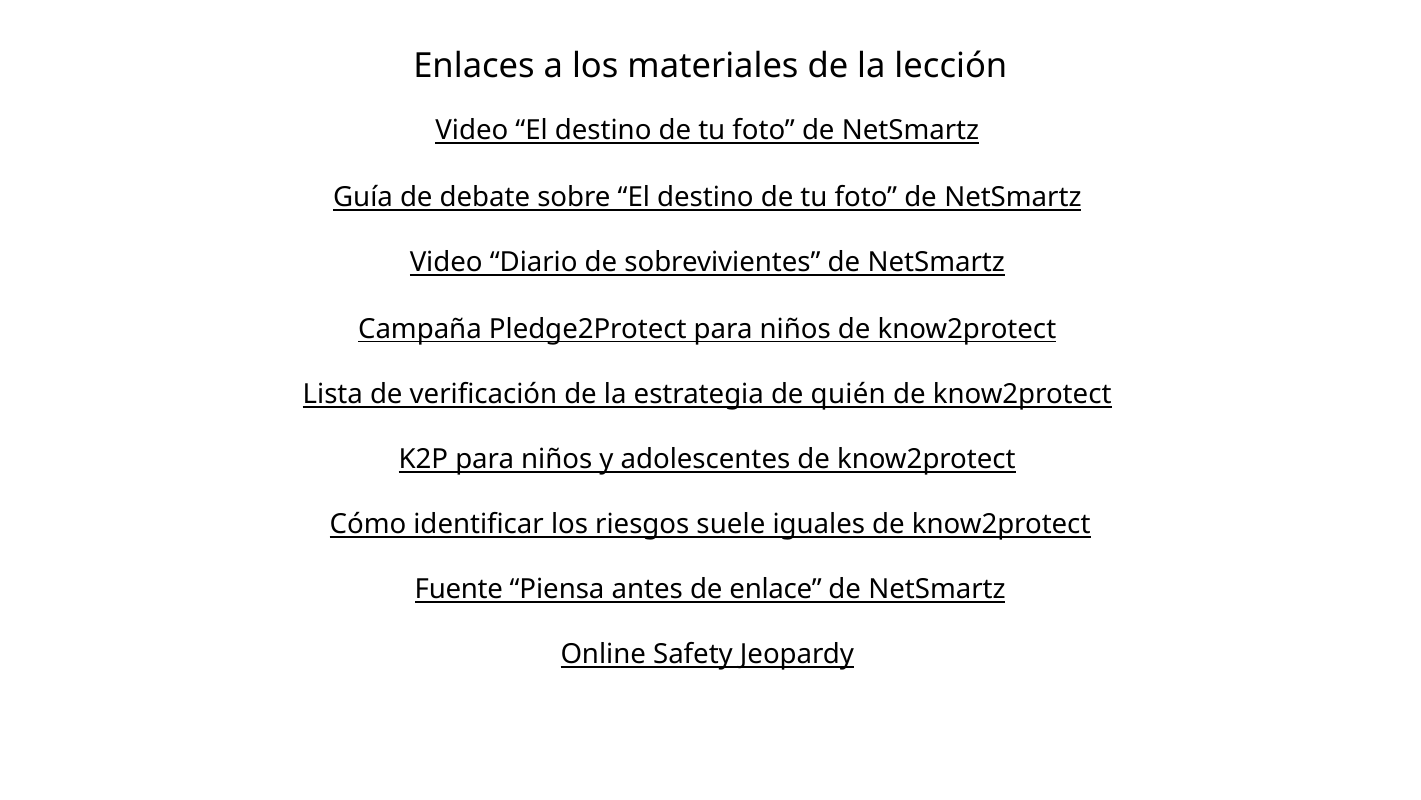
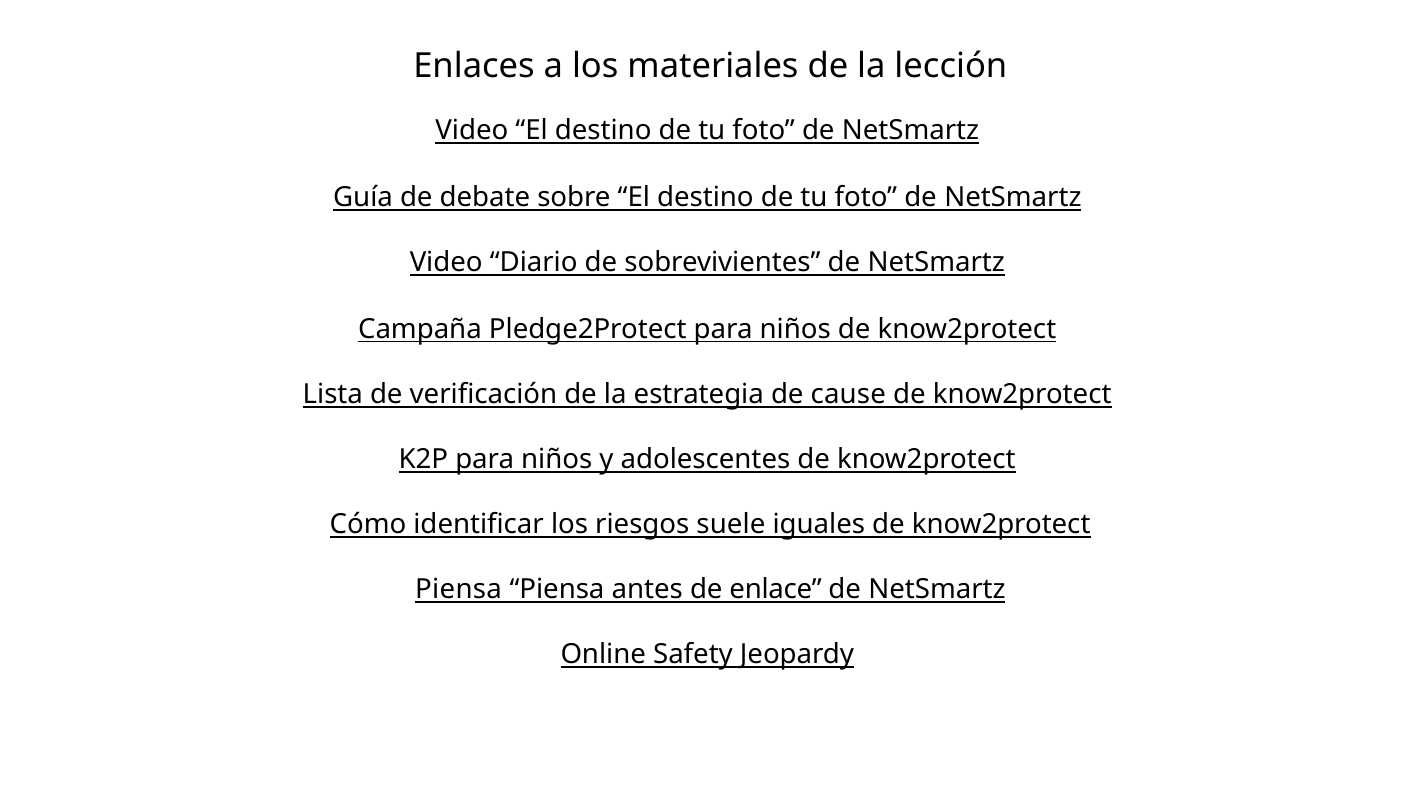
quién: quién -> cause (848, 394)
Fuente: Fuente -> Piensa (459, 589)
